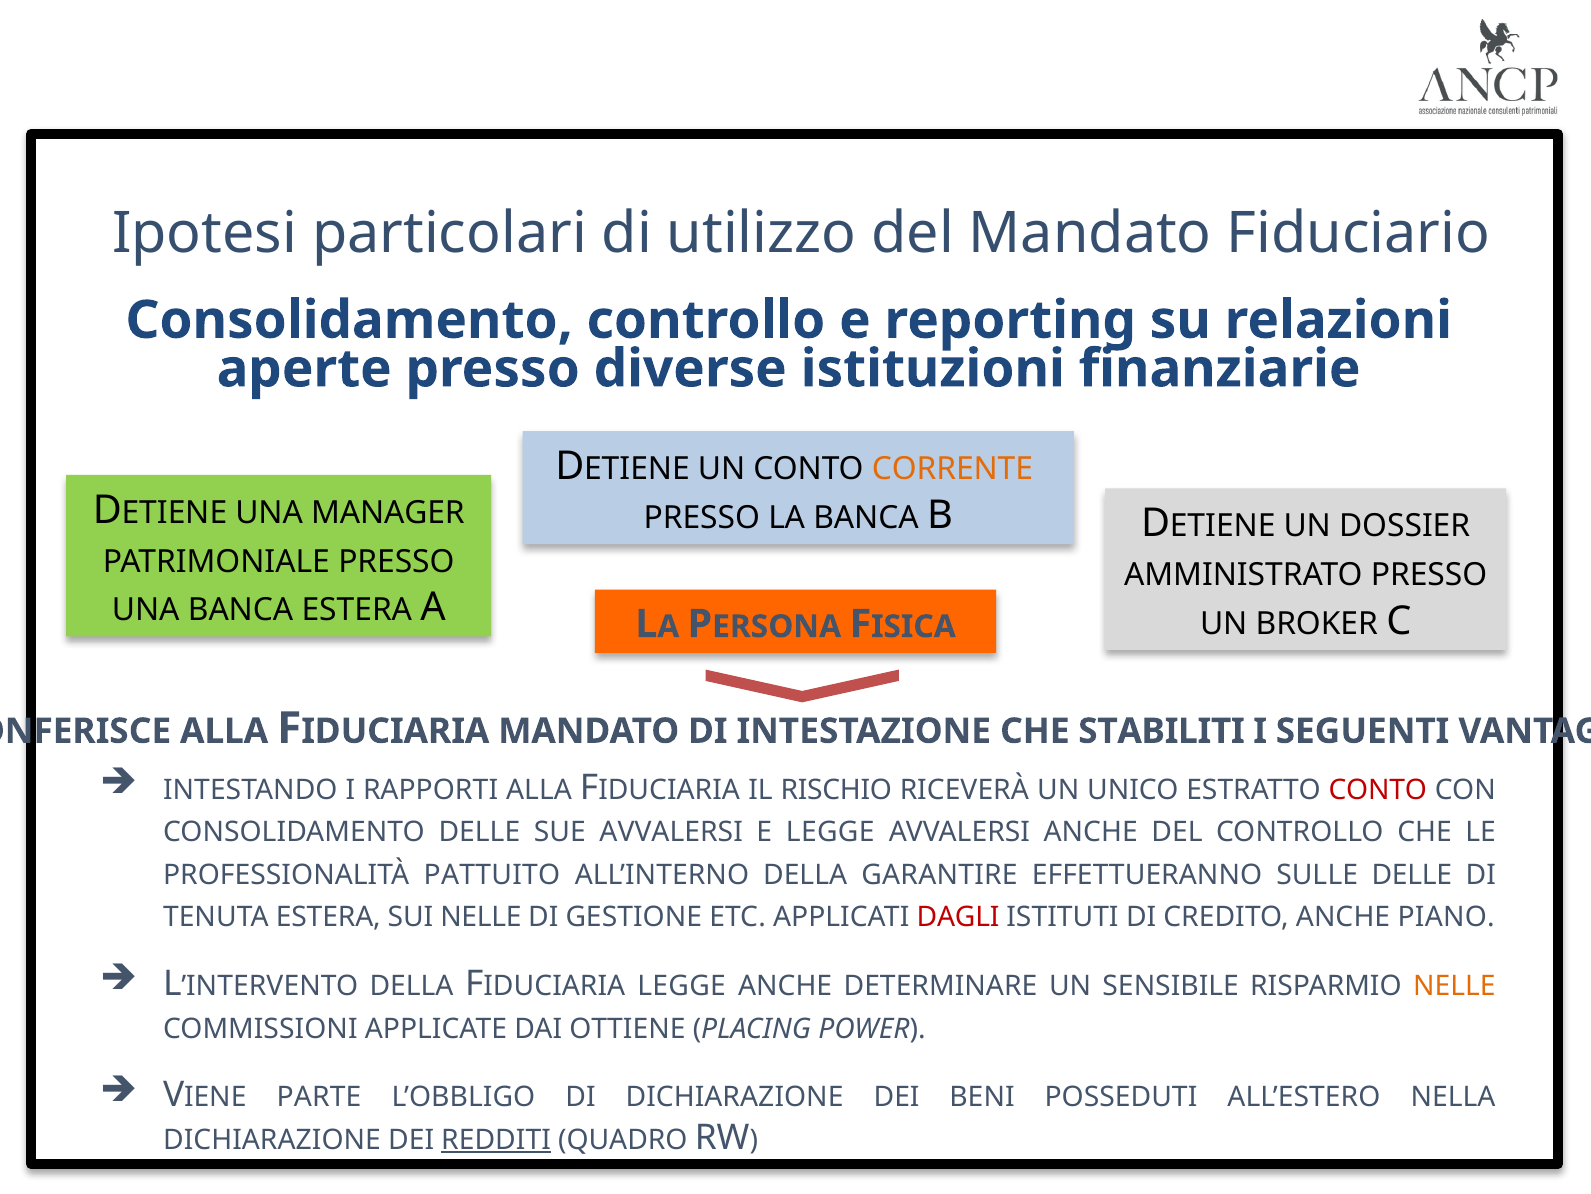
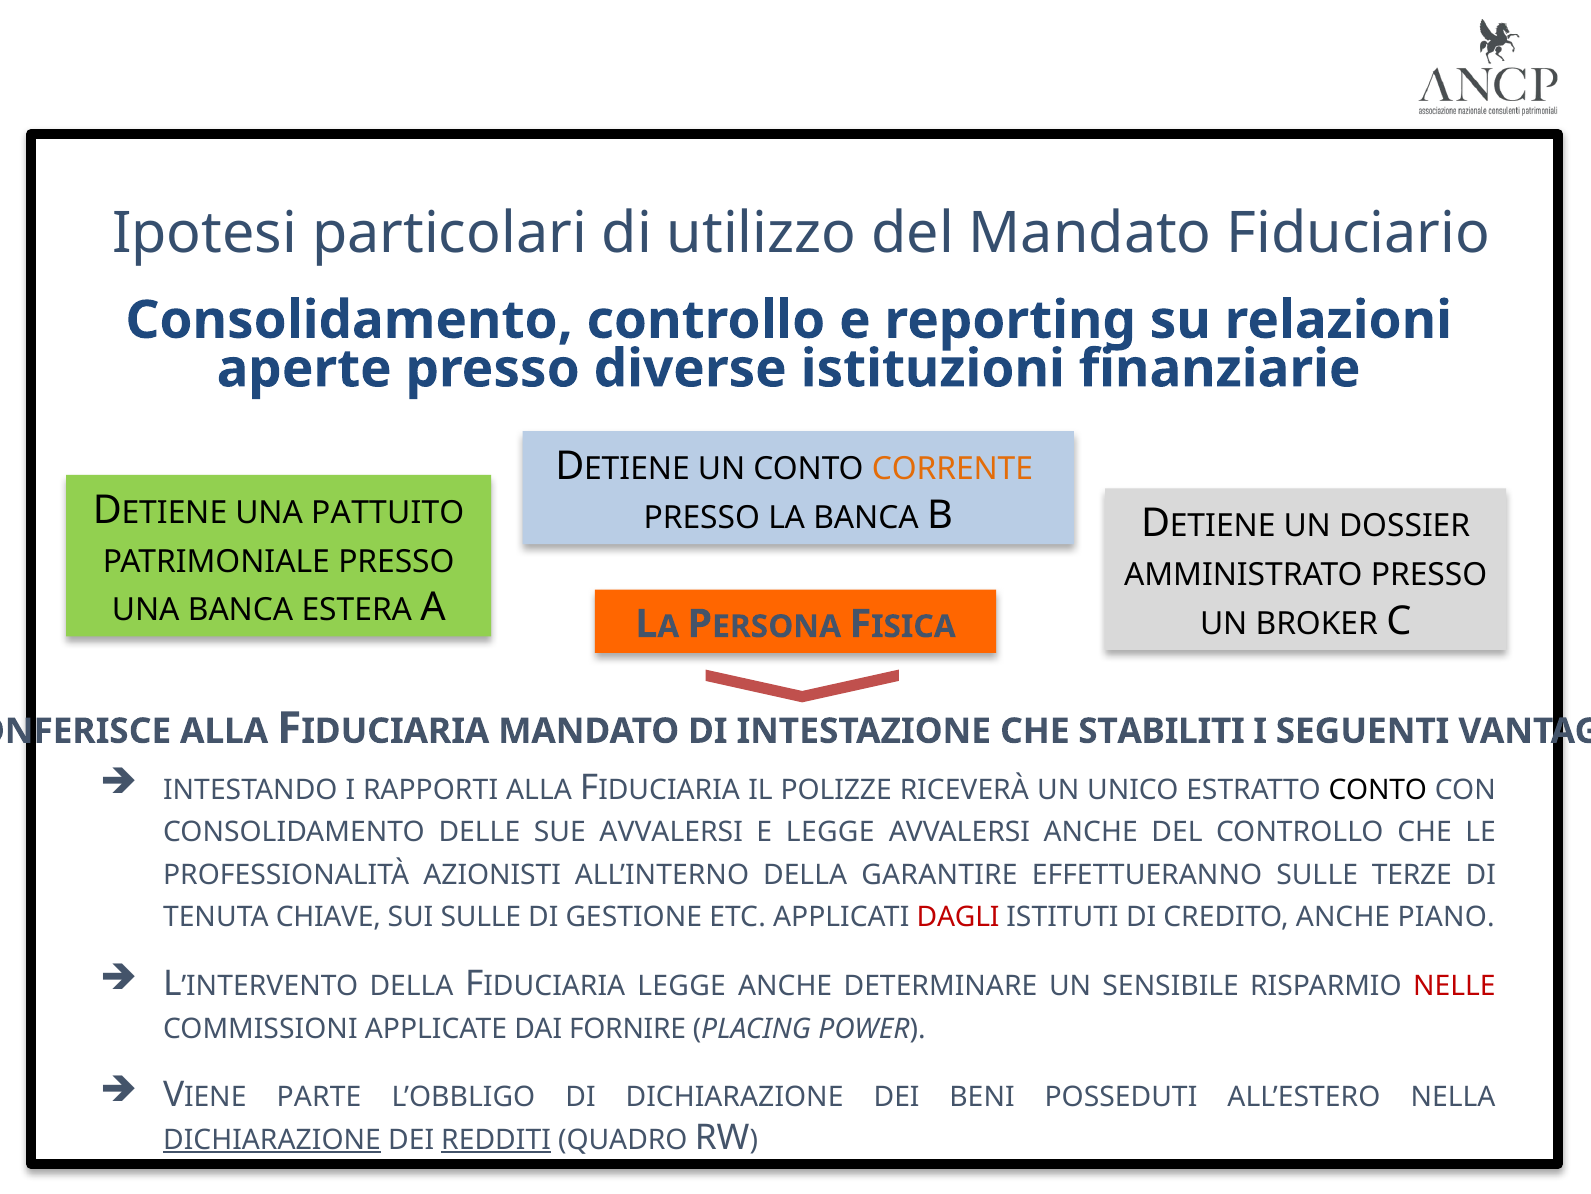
MANAGER: MANAGER -> PATTUITO (388, 513)
RISCHIO: RISCHIO -> POLIZZE (836, 789)
CONTO colour: red -> black (1378, 789)
PATTUITO: PATTUITO -> AZIONISTI (492, 874)
SULLE DELLE: DELLE -> TERZE (1412, 874)
TENUTA ESTERA: ESTERA -> CHIAVE (328, 917)
SUI NELLE: NELLE -> SULLE (481, 917)
NELLE colour: orange -> red (1454, 986)
OTTIENE: OTTIENE -> FORNIRE (628, 1028)
DICHIARAZIONE underline: none -> present (272, 1139)
